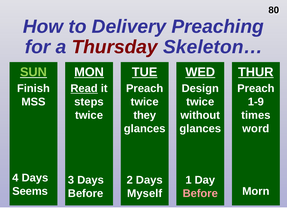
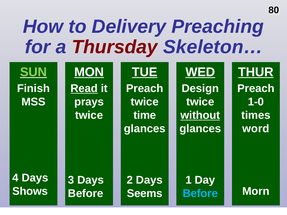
steps: steps -> prays (89, 102)
1-9: 1-9 -> 1-0 (256, 102)
they: they -> time (145, 115)
without underline: none -> present (200, 115)
Seems: Seems -> Shows (30, 191)
Myself: Myself -> Seems (145, 194)
Before colour: pink -> light blue (200, 194)
